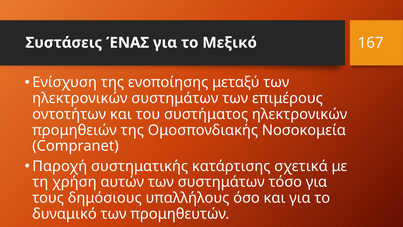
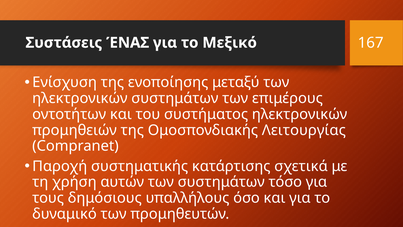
Νοσοκομεία: Νοσοκομεία -> Λειτουργίας (304, 130)
